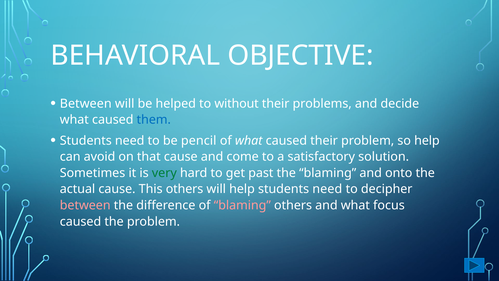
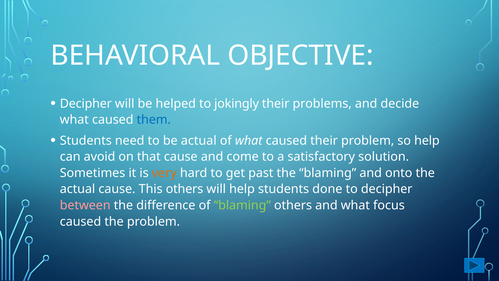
Between: Between -> Decipher (86, 103)
without: without -> jokingly (237, 103)
be pencil: pencil -> actual (199, 140)
very colour: green -> orange (164, 173)
help students need: need -> done (327, 189)
blaming colour: pink -> light green (242, 205)
